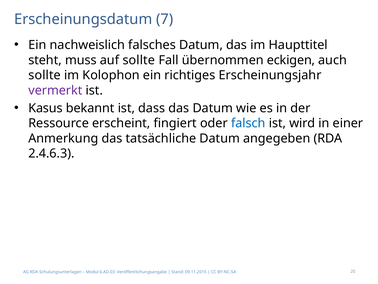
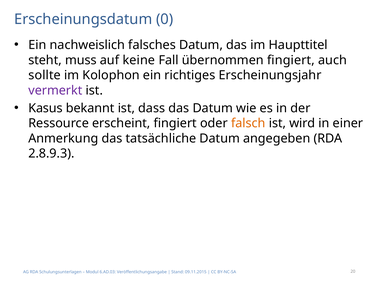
7: 7 -> 0 (165, 19)
auf sollte: sollte -> keine (139, 60)
übernommen eckigen: eckigen -> fingiert (291, 60)
falsch colour: blue -> orange (248, 123)
2.4.6.3: 2.4.6.3 -> 2.8.9.3 (51, 153)
